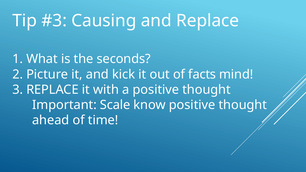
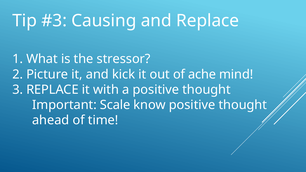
seconds: seconds -> stressor (124, 59)
facts: facts -> ache (202, 74)
